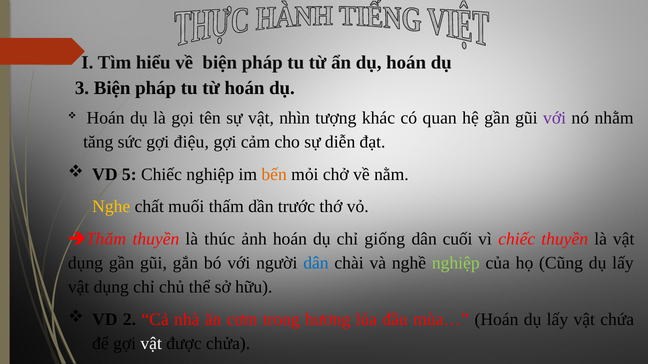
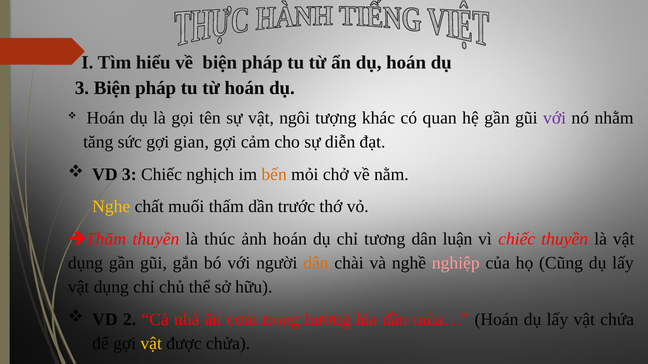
nhìn: nhìn -> ngôi (295, 118)
điệu: điệu -> gian (191, 142)
VD 5: 5 -> 3 (129, 175)
Chiếc nghiệp: nghiệp -> nghịch (210, 175)
giống: giống -> tương (385, 239)
cuối: cuối -> luận (458, 239)
dân colour: blue -> orange (316, 263)
nghiệp colour: light green -> pink (456, 263)
vật colour: white -> yellow (151, 344)
